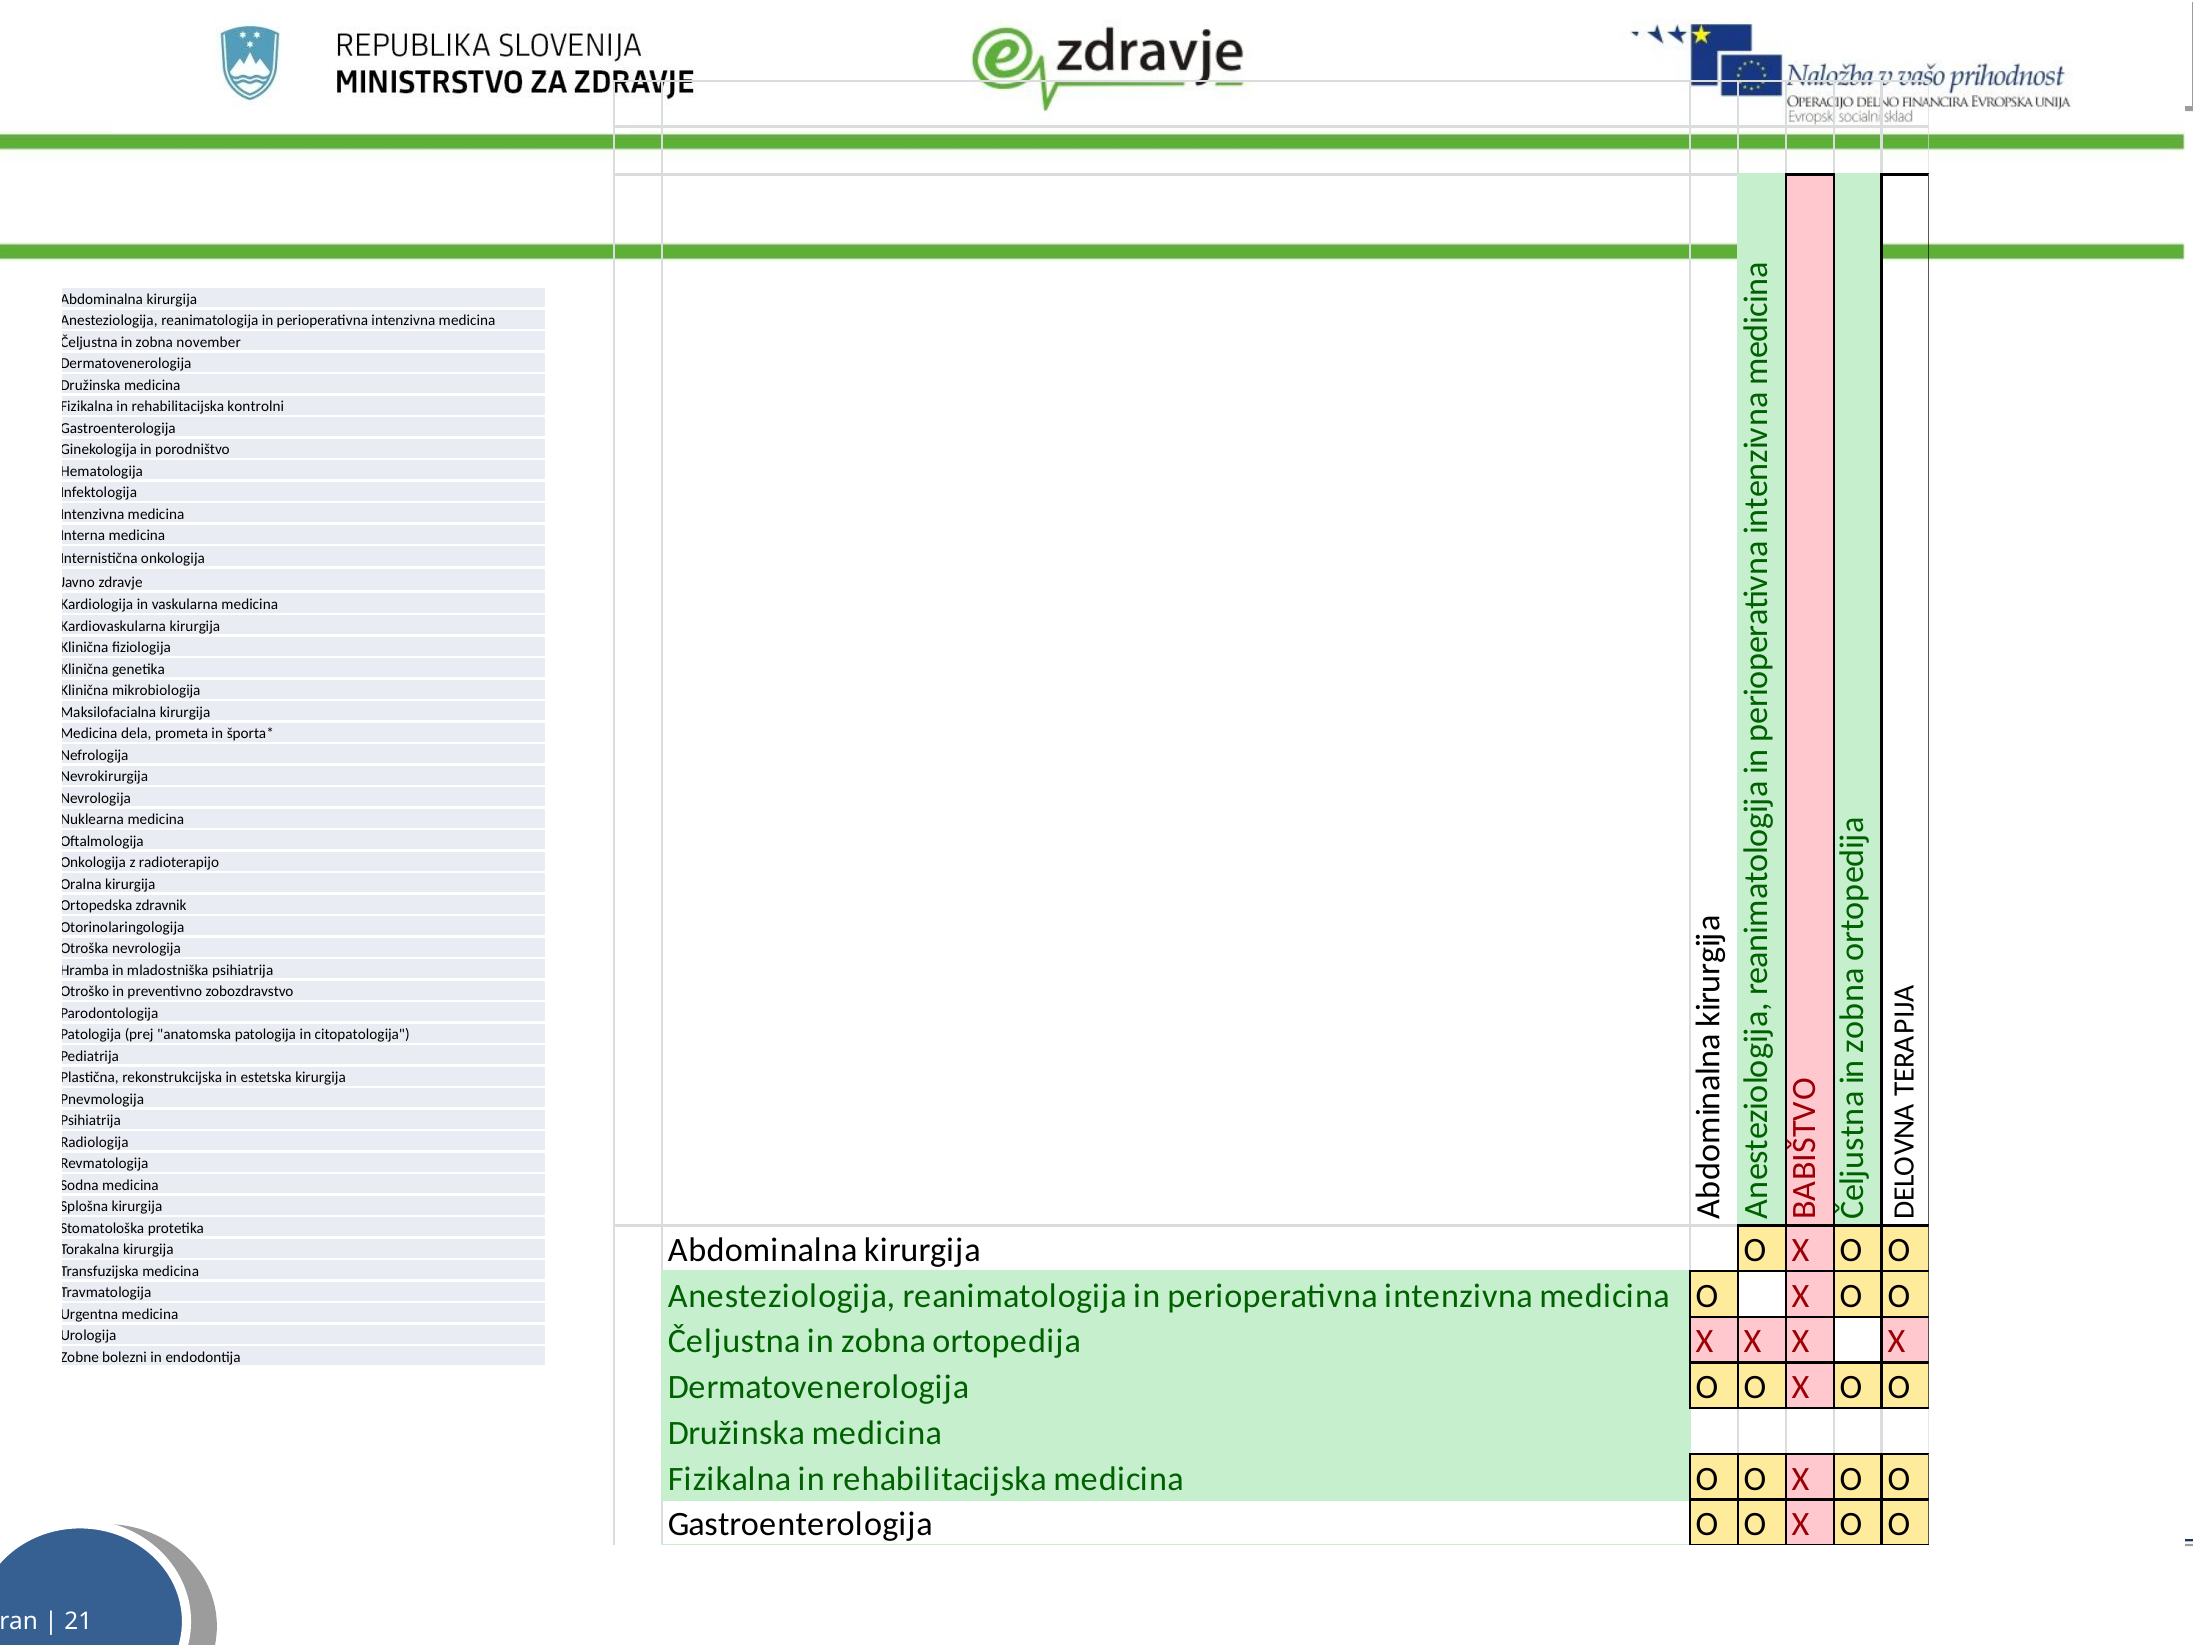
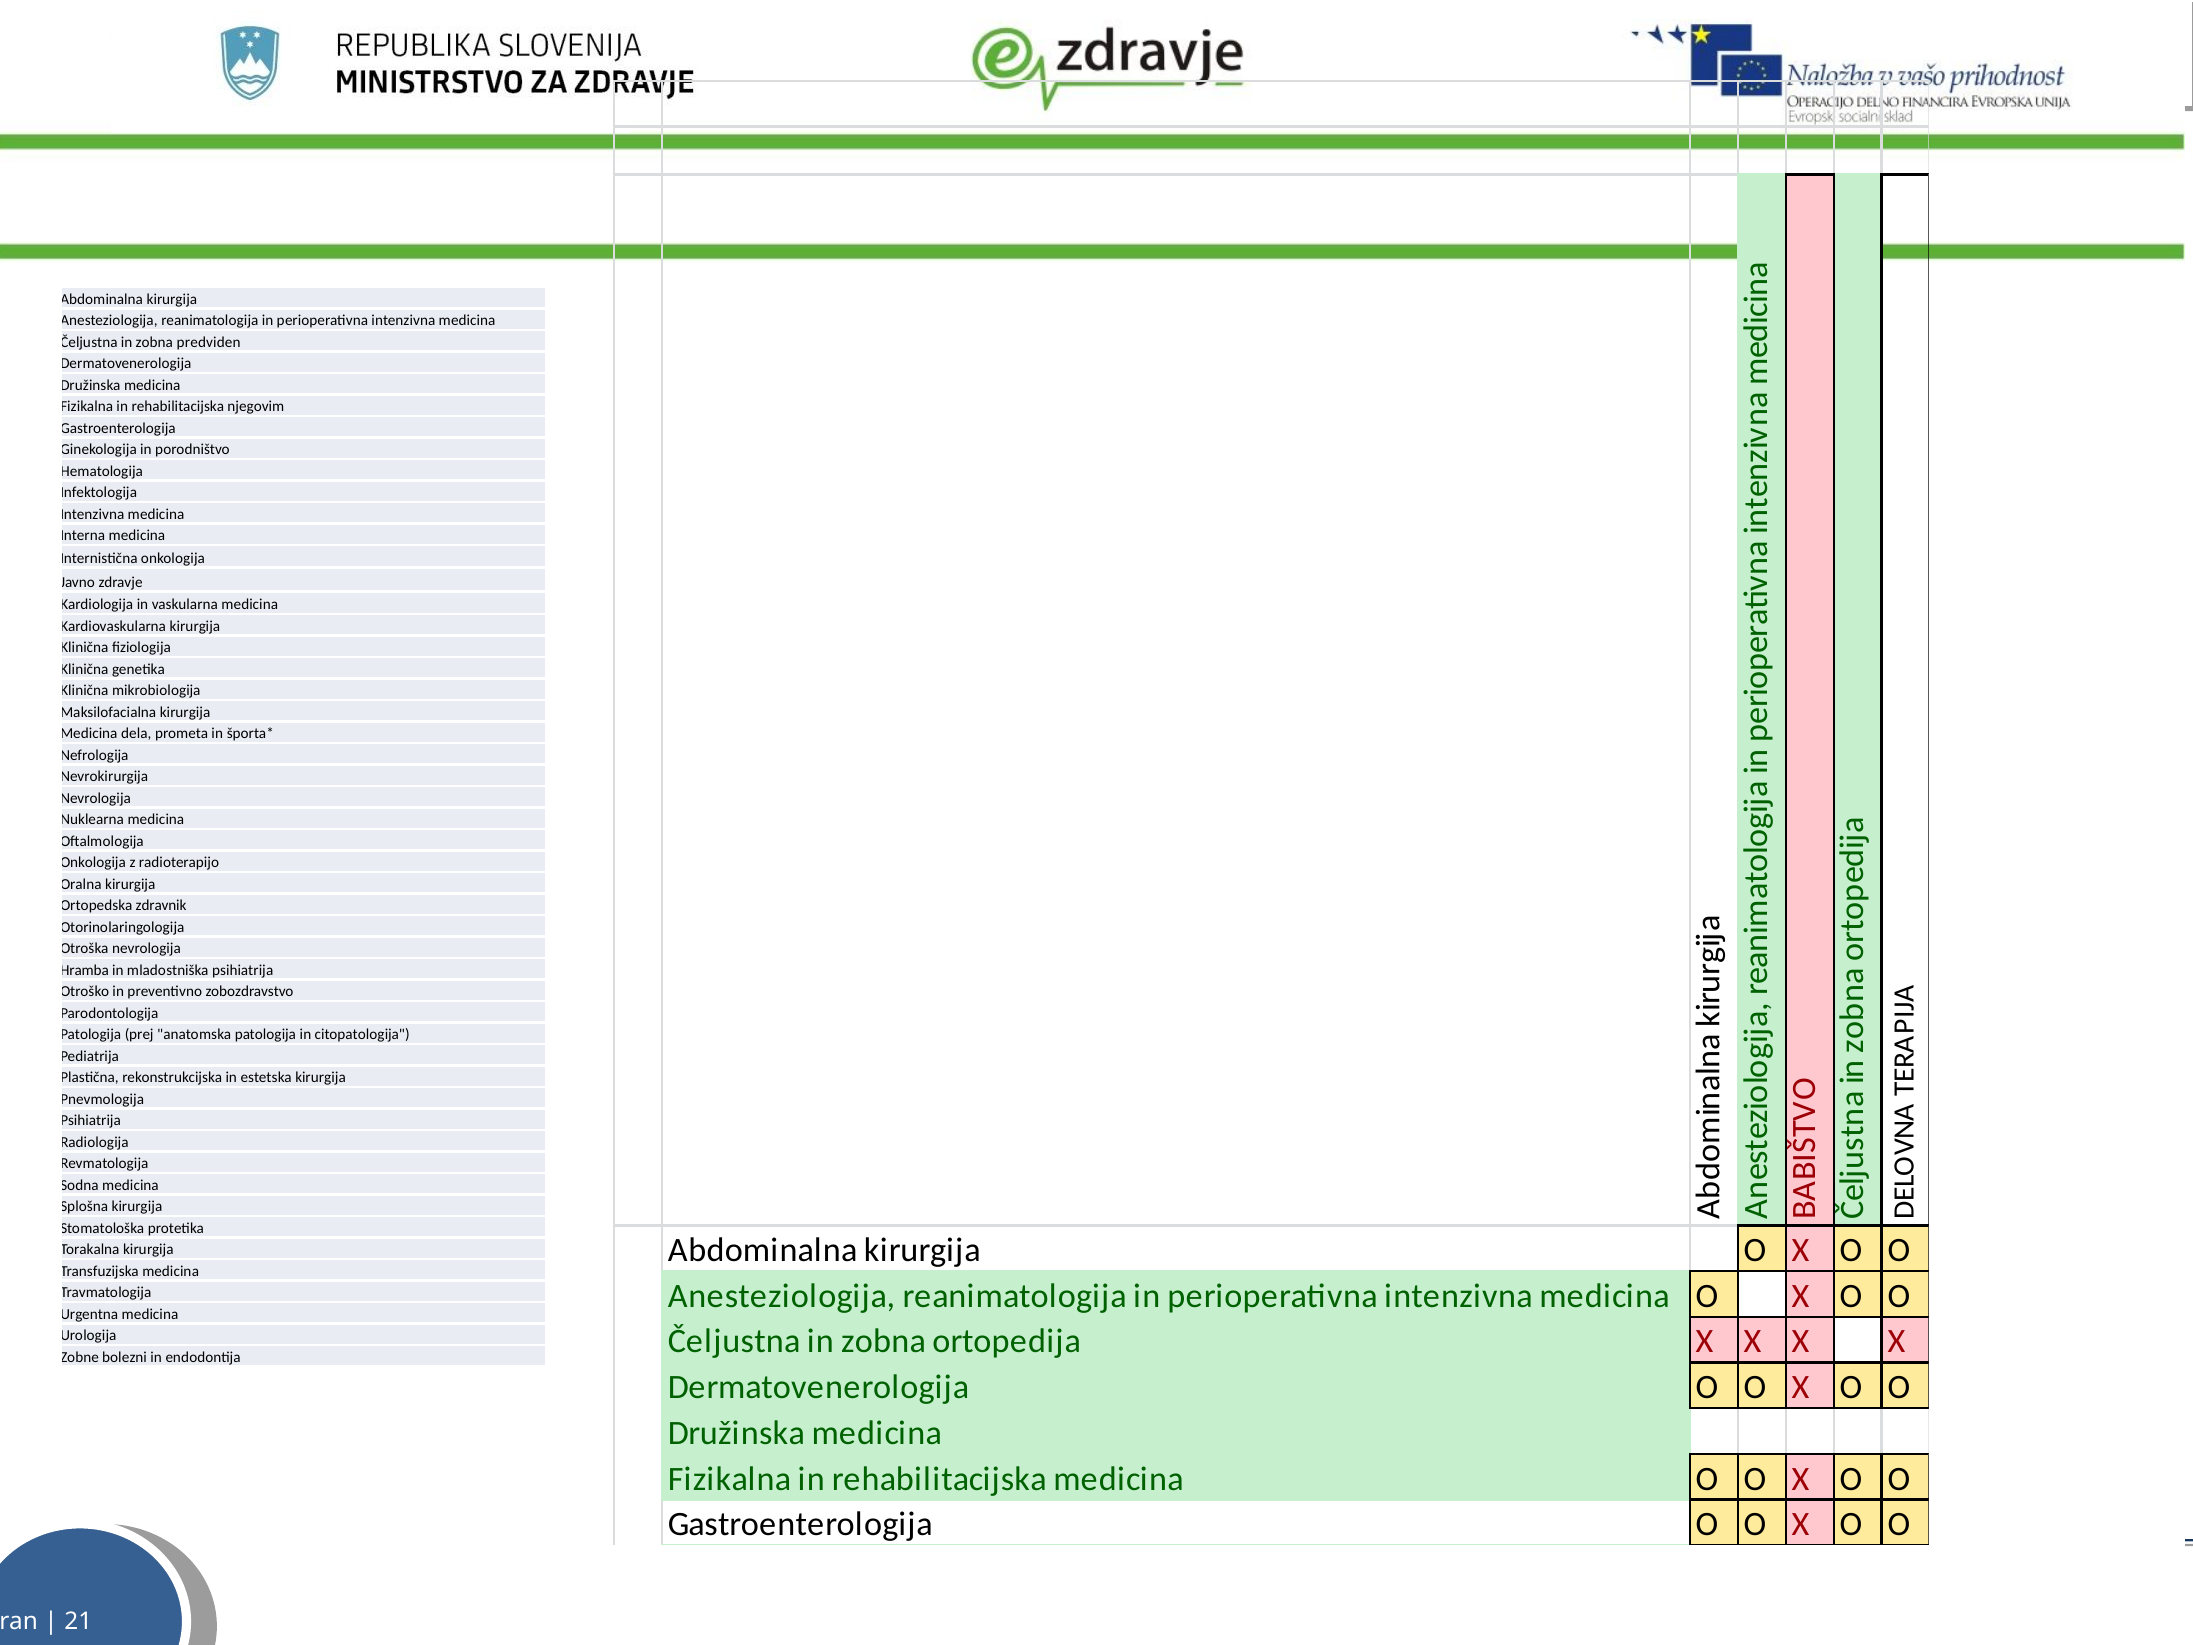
november: november -> predviden (209, 342)
kontrolni: kontrolni -> njegovim (256, 407)
